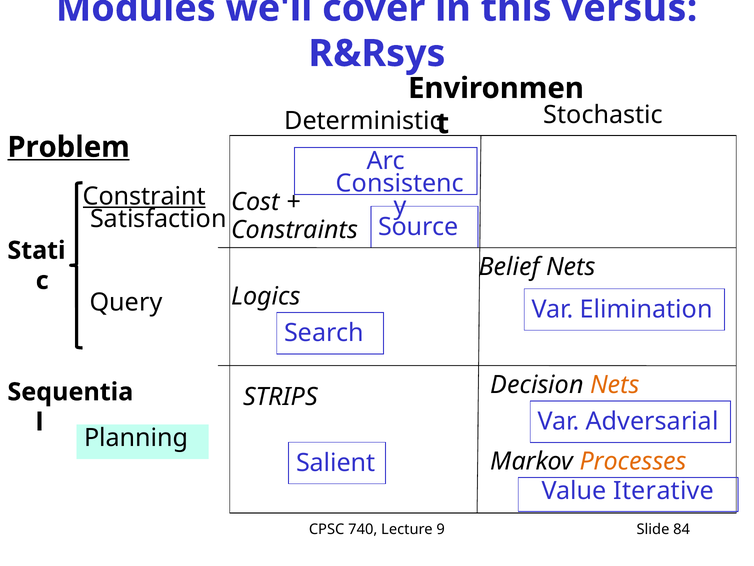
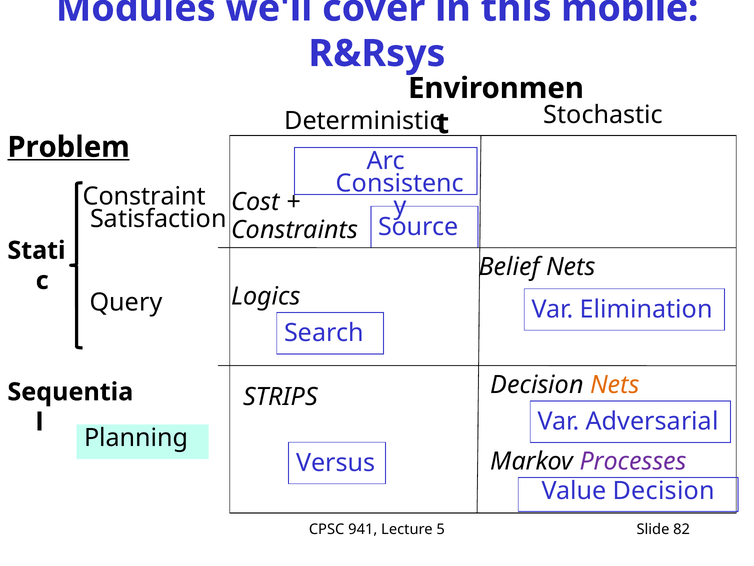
versus: versus -> mobile (630, 8)
Constraint underline: present -> none (144, 196)
Processes colour: orange -> purple (633, 461)
Salient: Salient -> Versus (336, 462)
Value Iterative: Iterative -> Decision (664, 491)
740: 740 -> 941 (363, 529)
9: 9 -> 5 (441, 529)
84: 84 -> 82 (682, 529)
